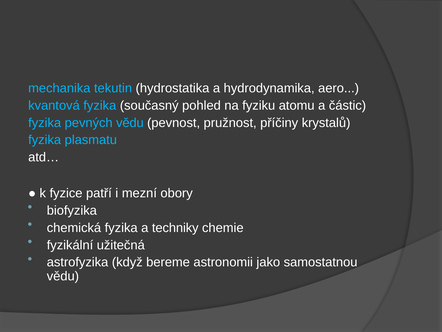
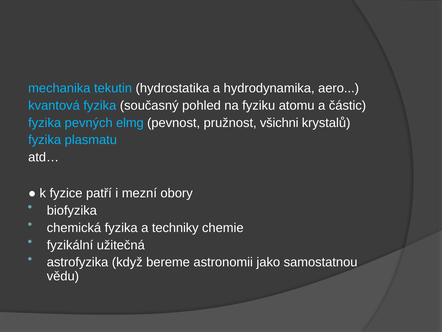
pevných vědu: vědu -> elmg (130, 123)
příčiny: příčiny -> všichni (279, 123)
